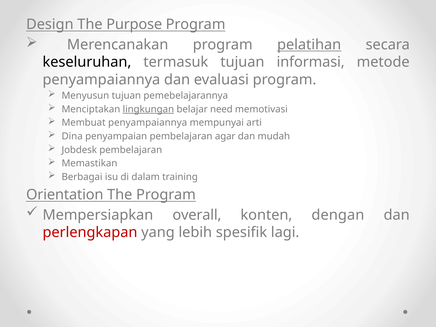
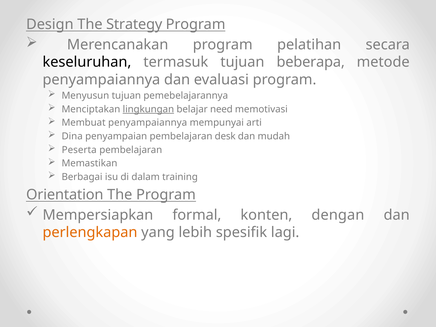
Purpose: Purpose -> Strategy (134, 24)
pelatihan underline: present -> none (309, 45)
informasi: informasi -> beberapa (311, 62)
agar: agar -> desk (225, 136)
Jobdesk: Jobdesk -> Peserta (79, 150)
overall: overall -> formal (197, 215)
perlengkapan colour: red -> orange (90, 232)
